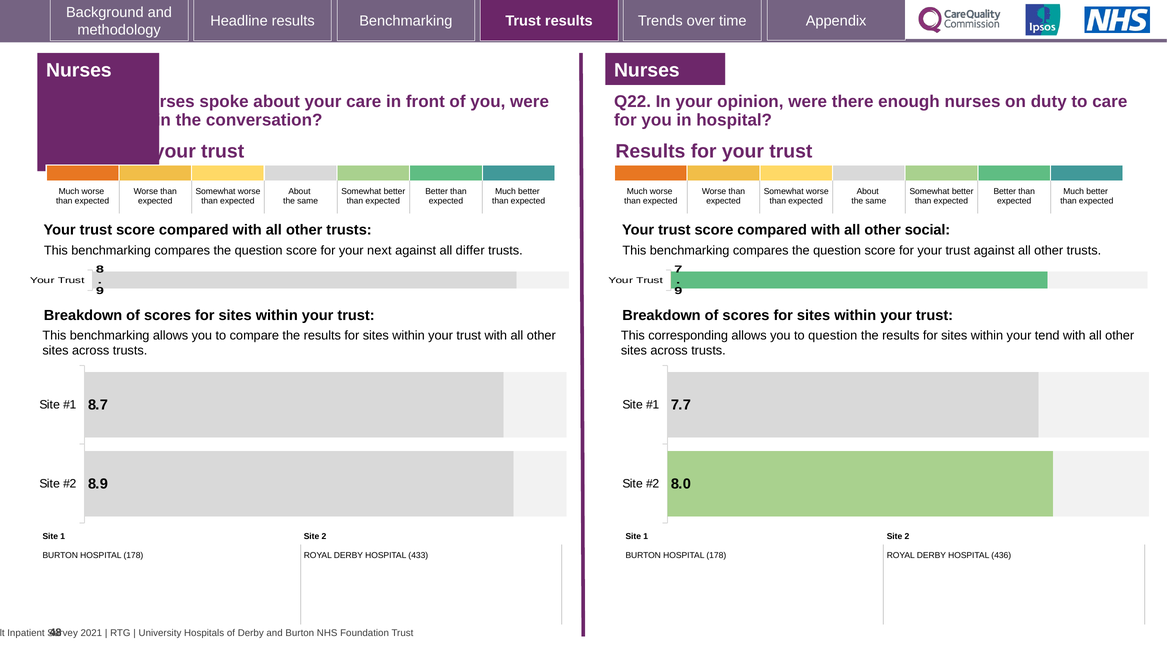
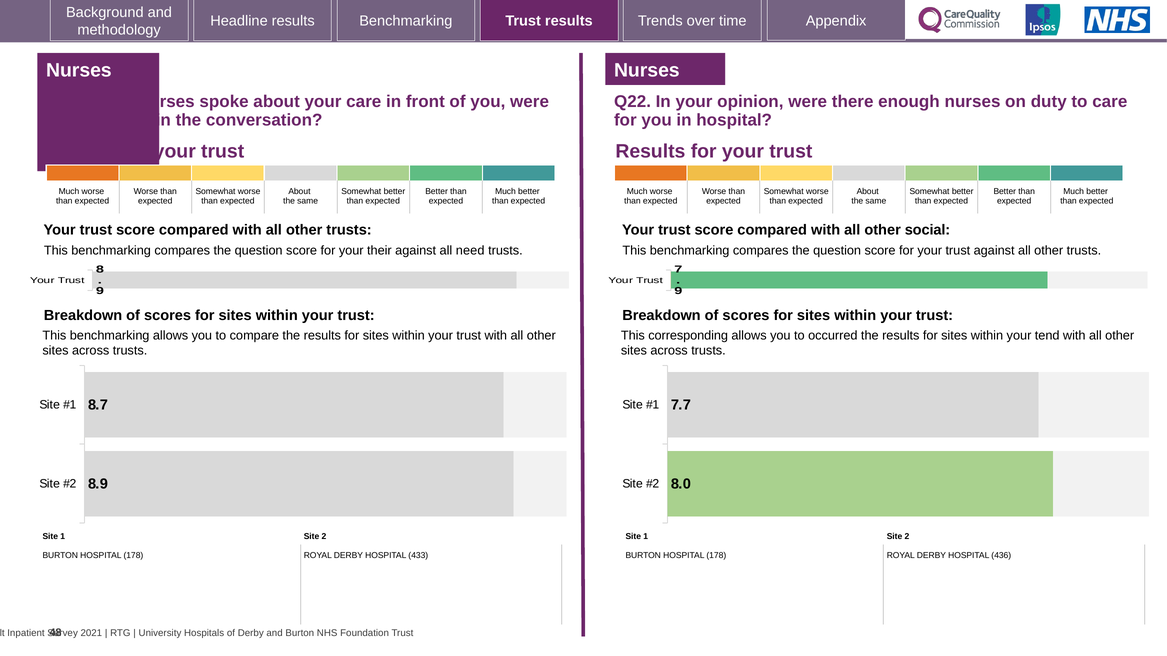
next: next -> their (379, 251)
differ: differ -> need (470, 251)
to question: question -> occurred (833, 336)
